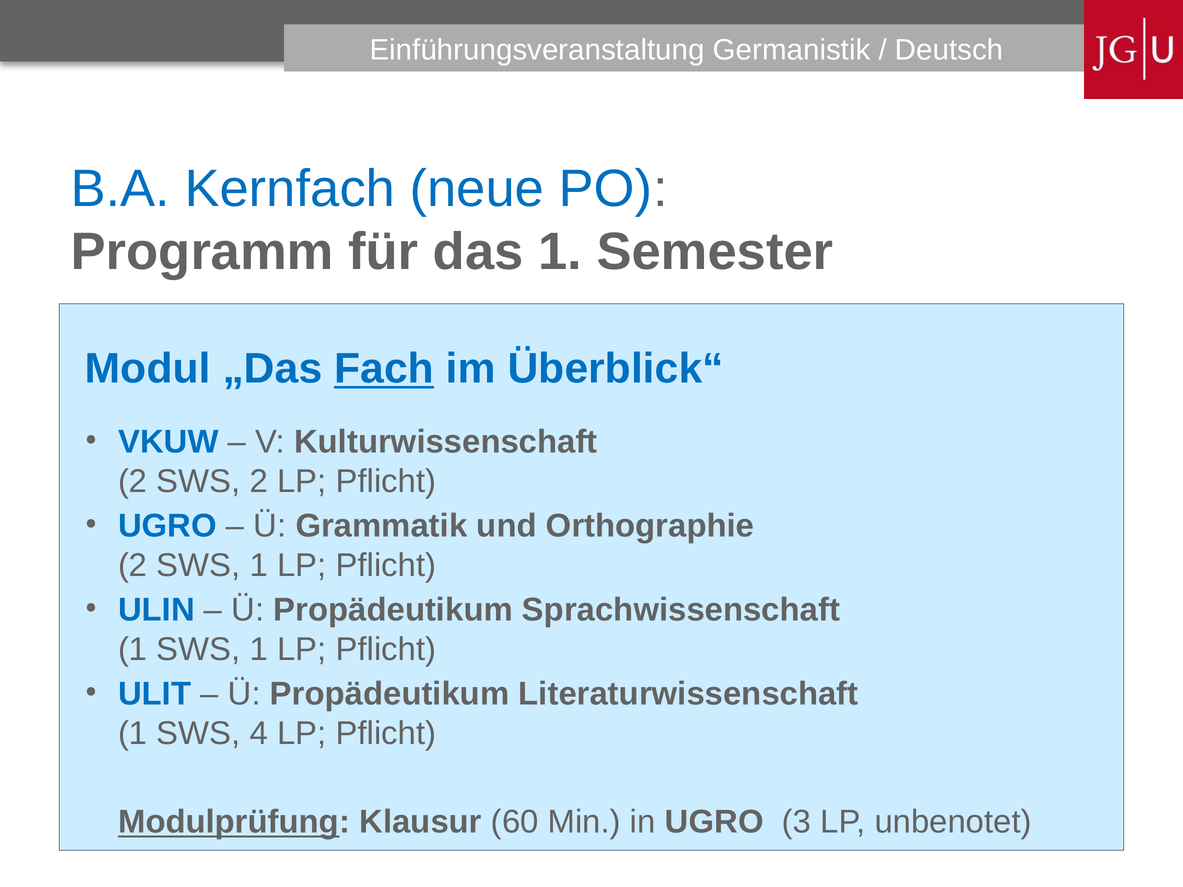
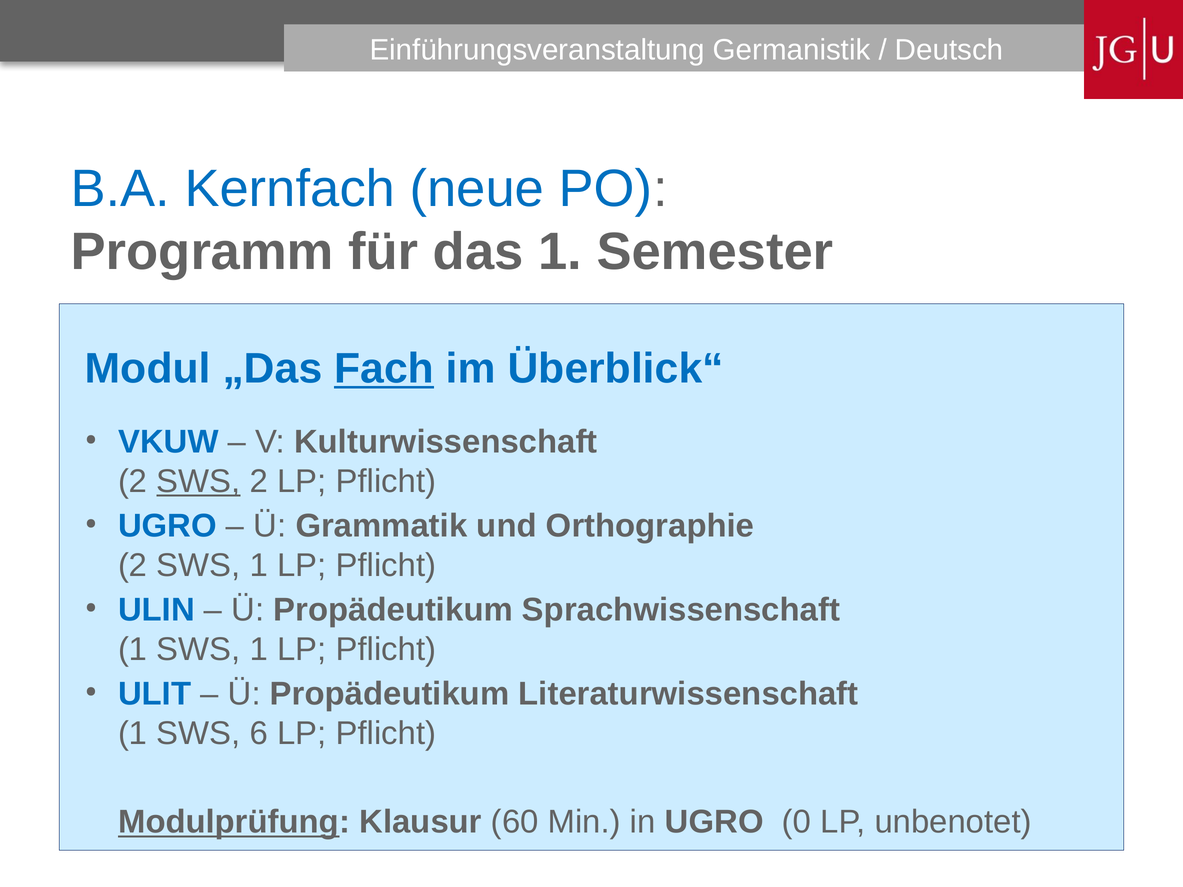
SWS underline: none -> present (198, 482)
4: 4 -> 6 (259, 734)
3: 3 -> 0 (796, 822)
